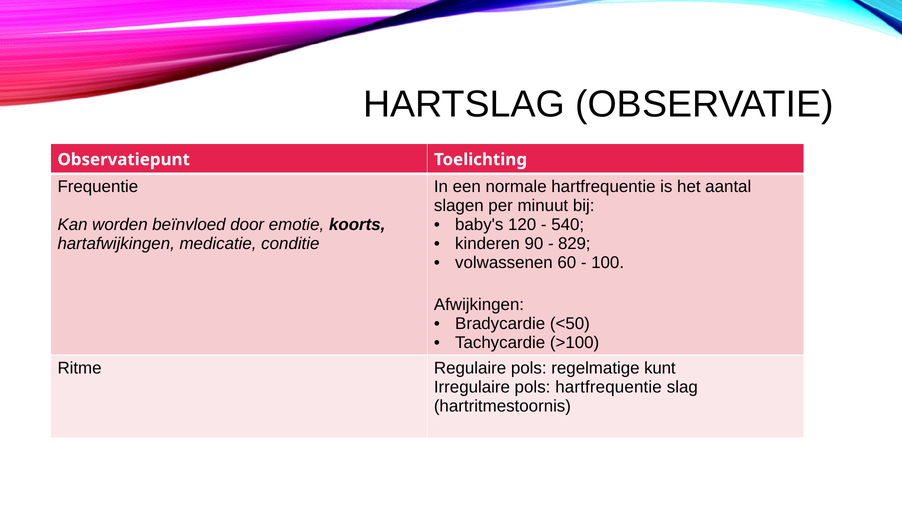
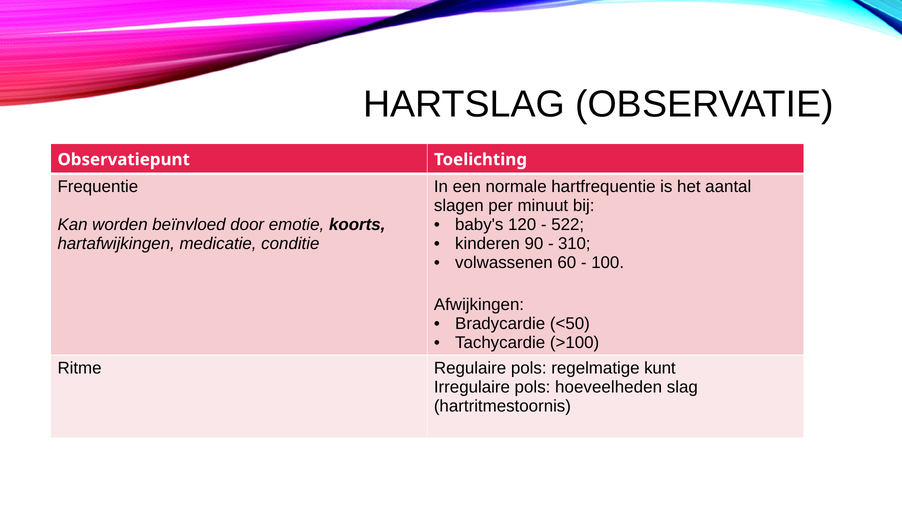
540: 540 -> 522 (568, 224)
829: 829 -> 310 (574, 243)
pols hartfrequentie: hartfrequentie -> hoeveelheden (609, 387)
